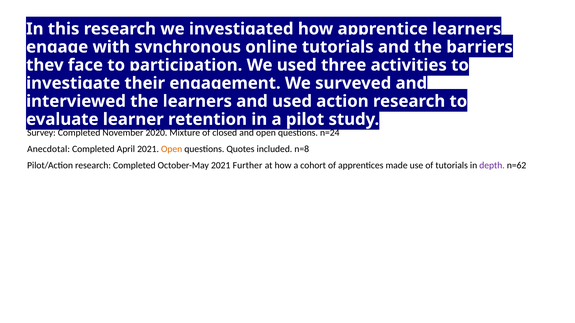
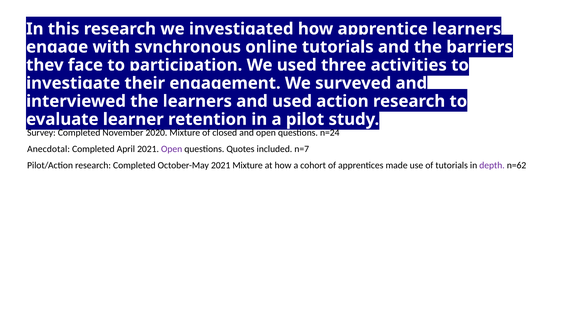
Open colour: orange -> purple (172, 149)
n=8: n=8 -> n=7 (302, 149)
2021 Further: Further -> Mixture (248, 166)
